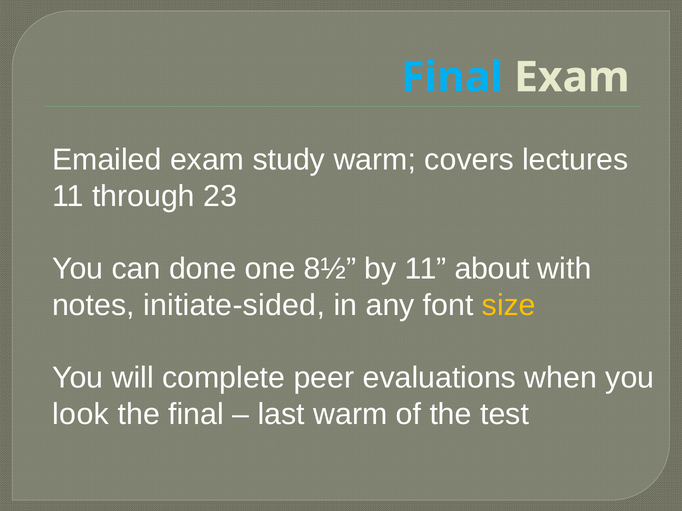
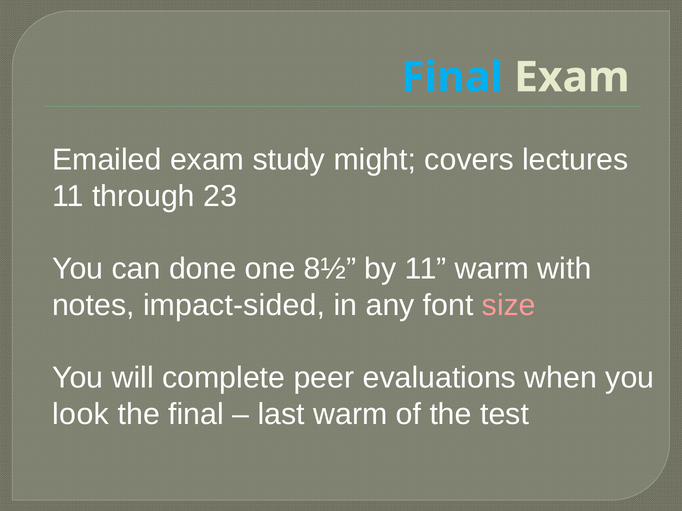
study warm: warm -> might (375, 160)
11 about: about -> warm (492, 269)
initiate-sided: initiate-sided -> impact-sided (234, 306)
size colour: yellow -> pink (509, 306)
